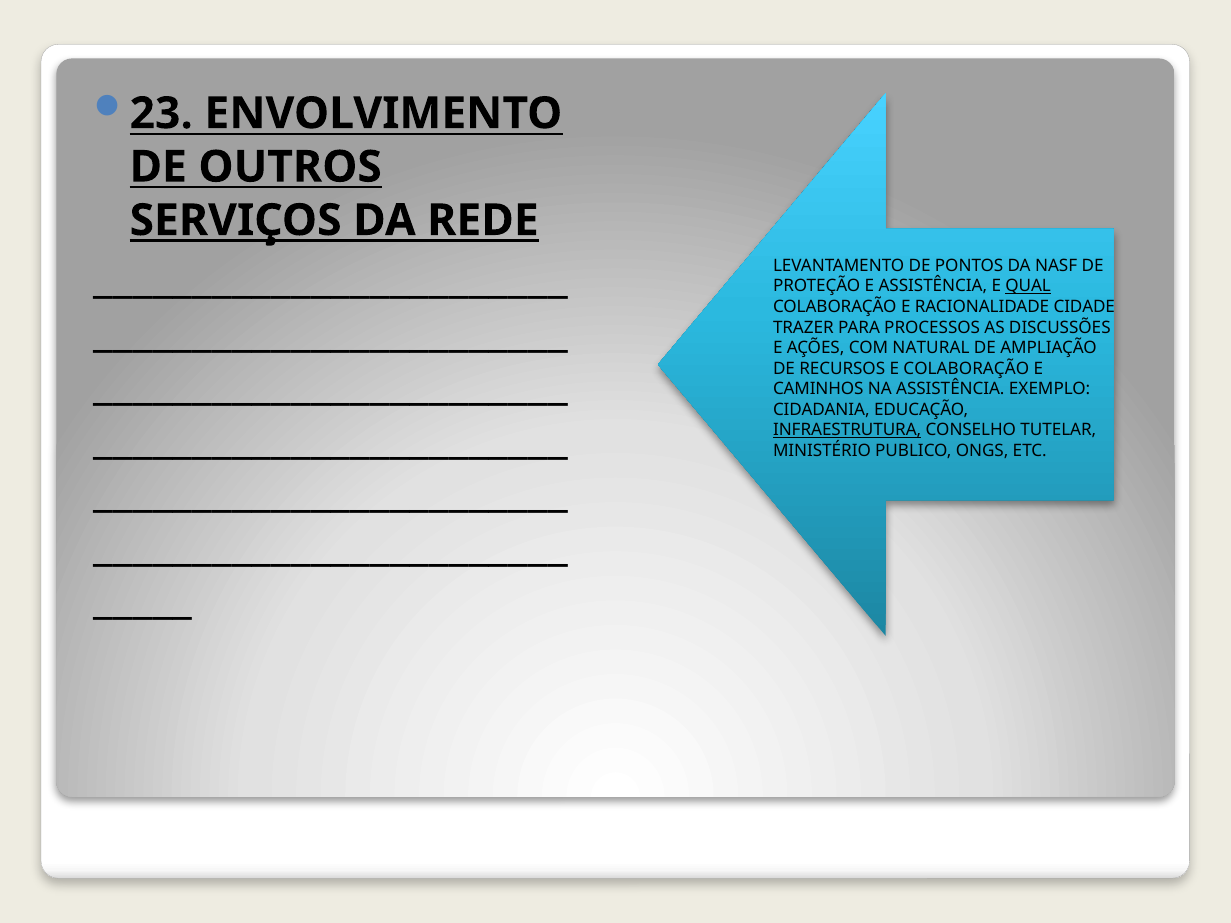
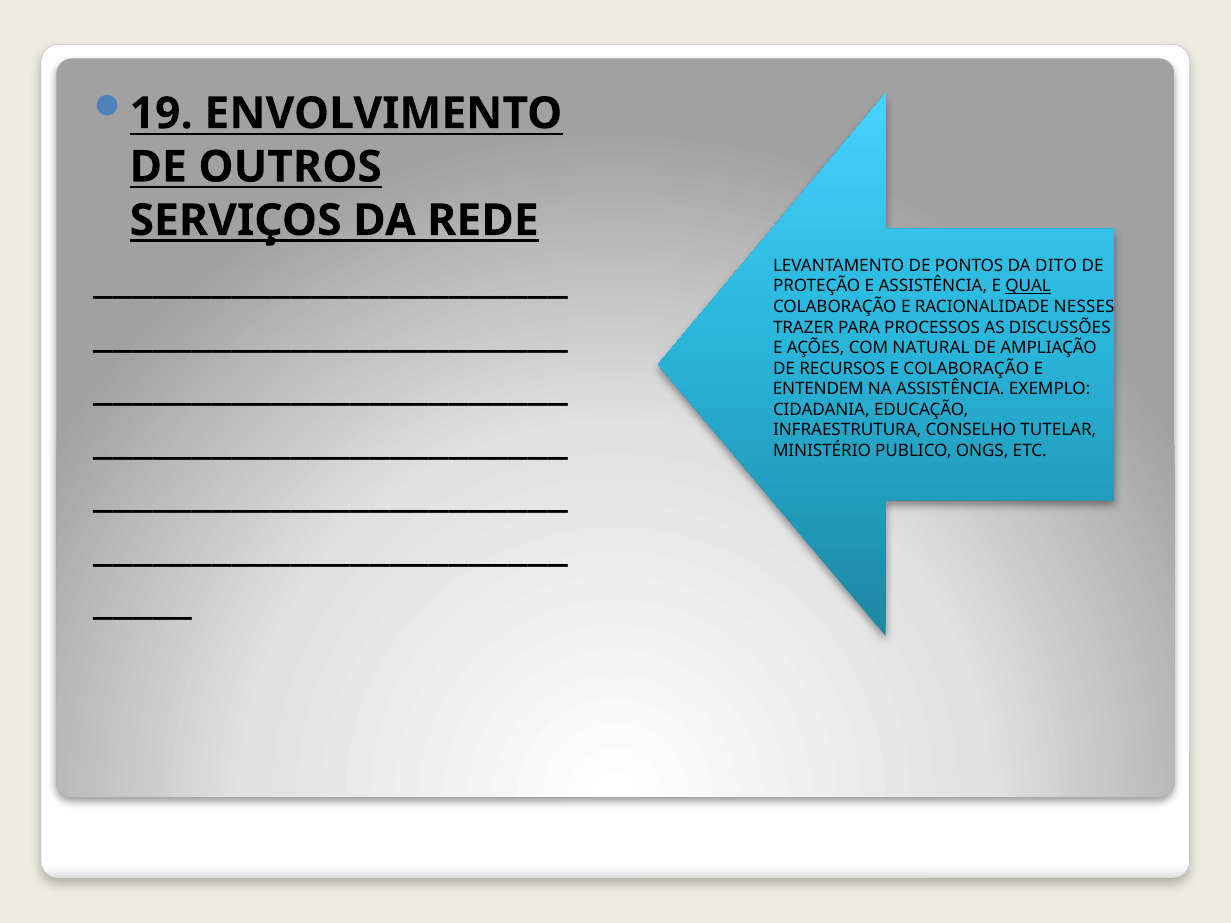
23: 23 -> 19 (161, 114)
NASF: NASF -> DITO (1056, 266)
CIDADE: CIDADE -> NESSES (1084, 307)
CAMINHOS: CAMINHOS -> ENTENDEM (818, 389)
INFRAESTRUTURA underline: present -> none (847, 430)
